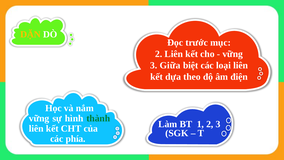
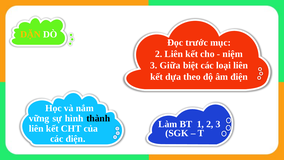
vững: vững -> niệm (233, 54)
thành colour: green -> black (98, 118)
các phía: phía -> điện (76, 139)
